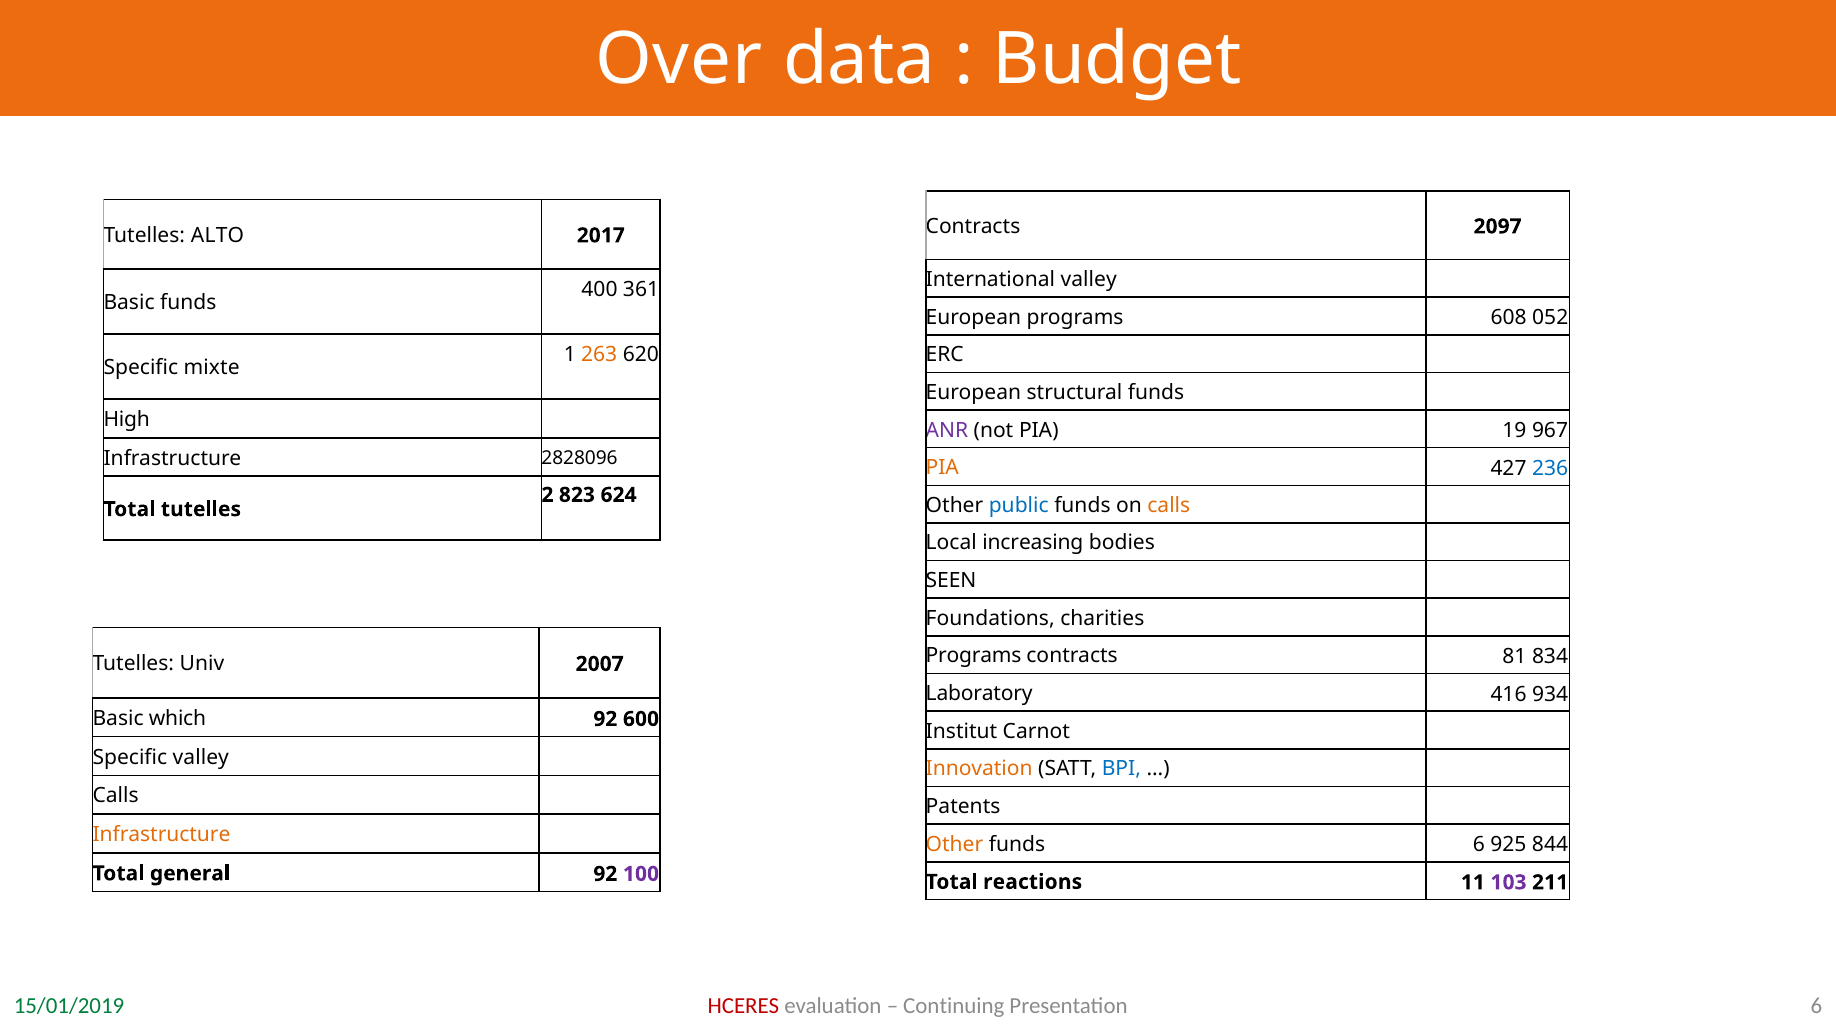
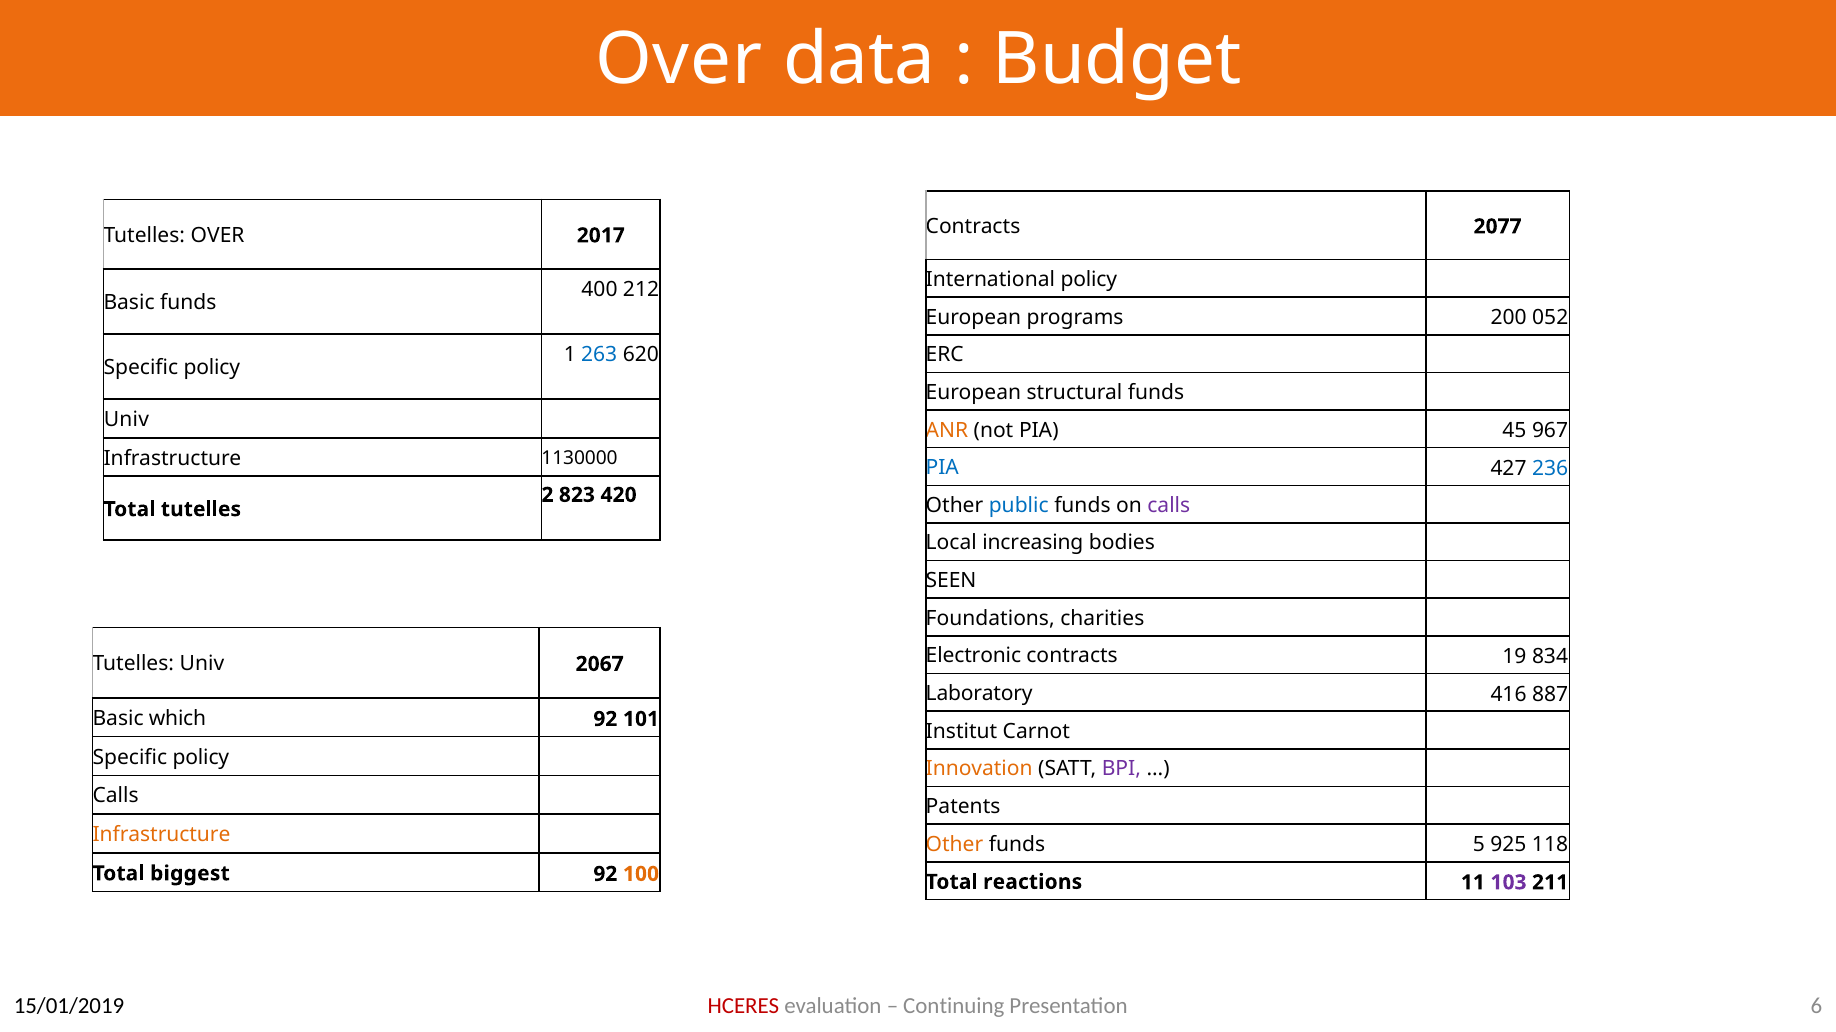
2097: 2097 -> 2077 (1498, 227)
Tutelles ALTO: ALTO -> OVER (218, 236)
International valley: valley -> policy (1089, 280)
361: 361 -> 212 (641, 289)
608: 608 -> 200 (1509, 318)
263 colour: orange -> blue (599, 354)
mixte: mixte -> policy (212, 368)
High: High -> Univ (126, 420)
ANR colour: purple -> orange (947, 430)
19: 19 -> 45 (1514, 431)
2828096: 2828096 -> 1130000 (579, 458)
PIA colour: orange -> blue (942, 468)
624: 624 -> 420 (619, 495)
calls colour: orange -> purple (1169, 506)
Programs: Programs -> Electronic (973, 656)
81: 81 -> 19 (1514, 657)
2007: 2007 -> 2067 (600, 664)
934: 934 -> 887 (1550, 695)
600: 600 -> 101 (641, 720)
valley: valley -> policy (201, 758)
BPI colour: blue -> purple (1121, 769)
funds 6: 6 -> 5 (1479, 845)
844: 844 -> 118 (1550, 845)
general: general -> biggest (190, 874)
100 colour: purple -> orange (641, 875)
15/01/2019 colour: green -> black (69, 1007)
